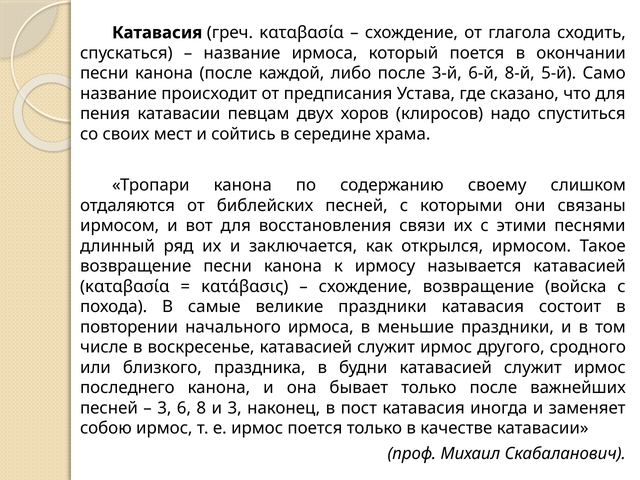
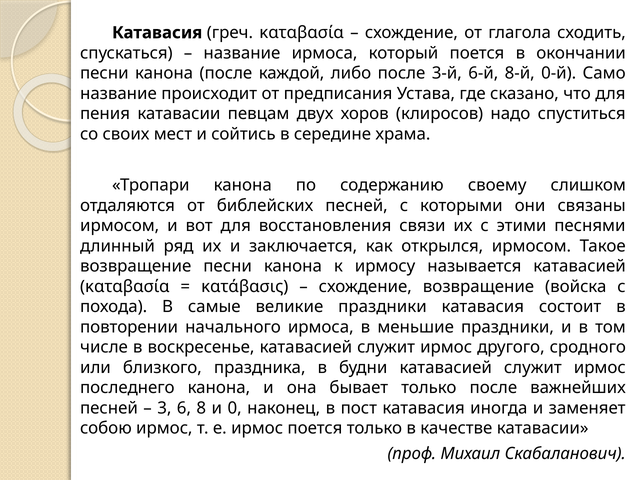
5-й: 5-й -> 0-й (559, 73)
и 3: 3 -> 0 (235, 408)
